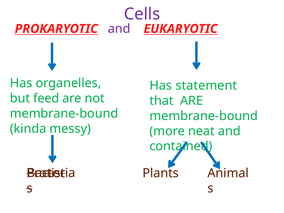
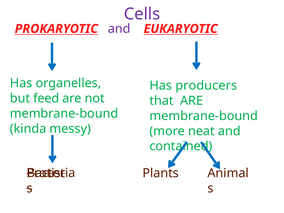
statement: statement -> producers (206, 86)
